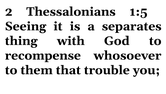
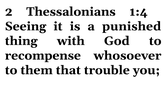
1:5: 1:5 -> 1:4 (139, 12)
separates: separates -> punished (132, 26)
